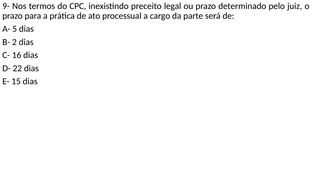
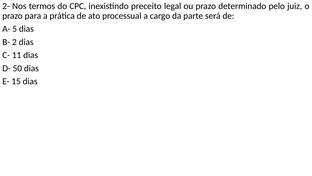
9-: 9- -> 2- (6, 6)
16: 16 -> 11 (17, 55)
22: 22 -> 50 (17, 68)
